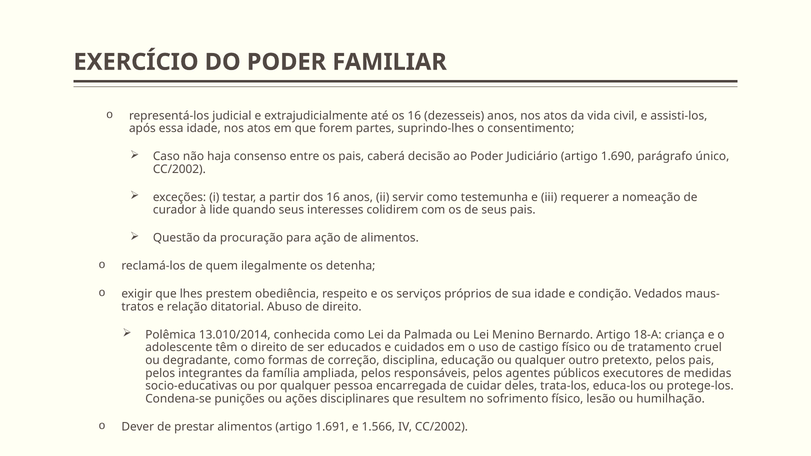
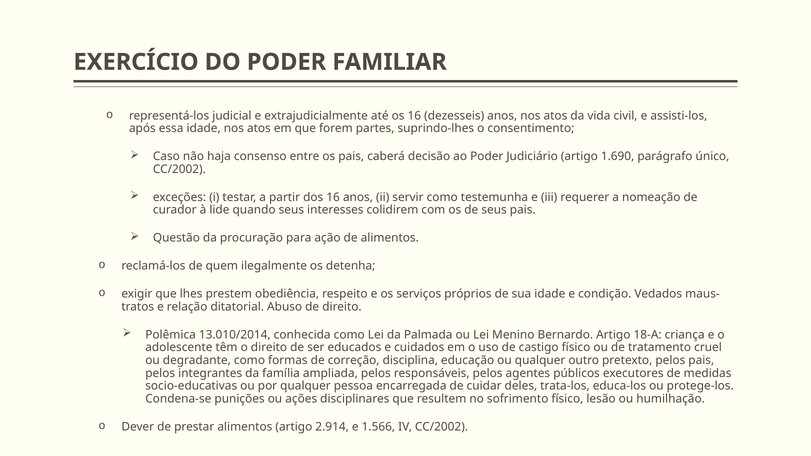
1.691: 1.691 -> 2.914 (332, 427)
